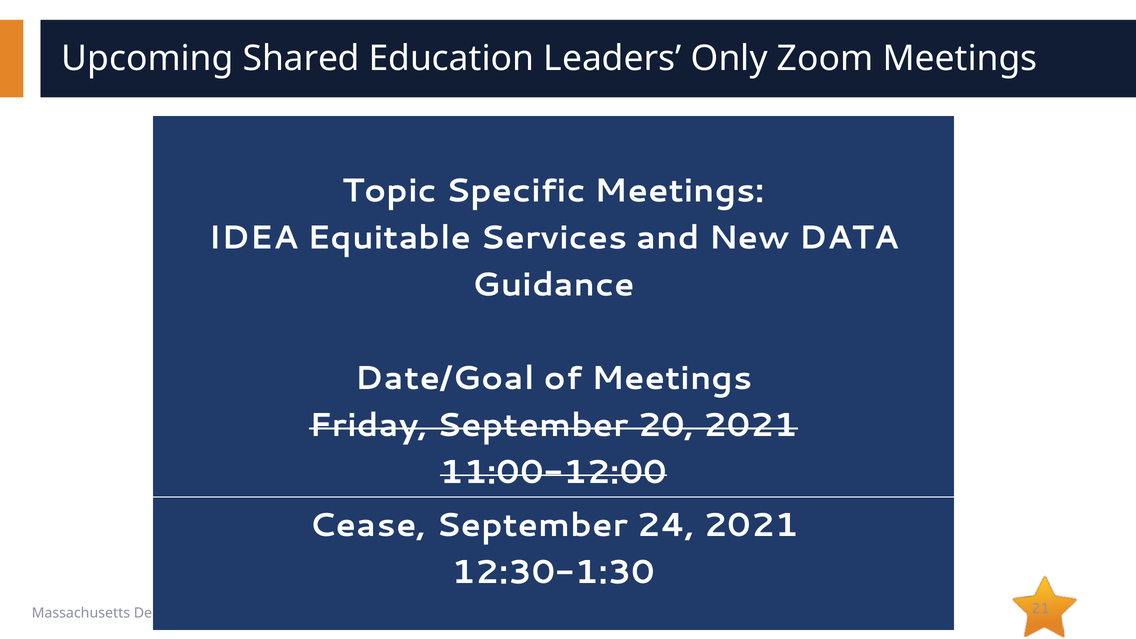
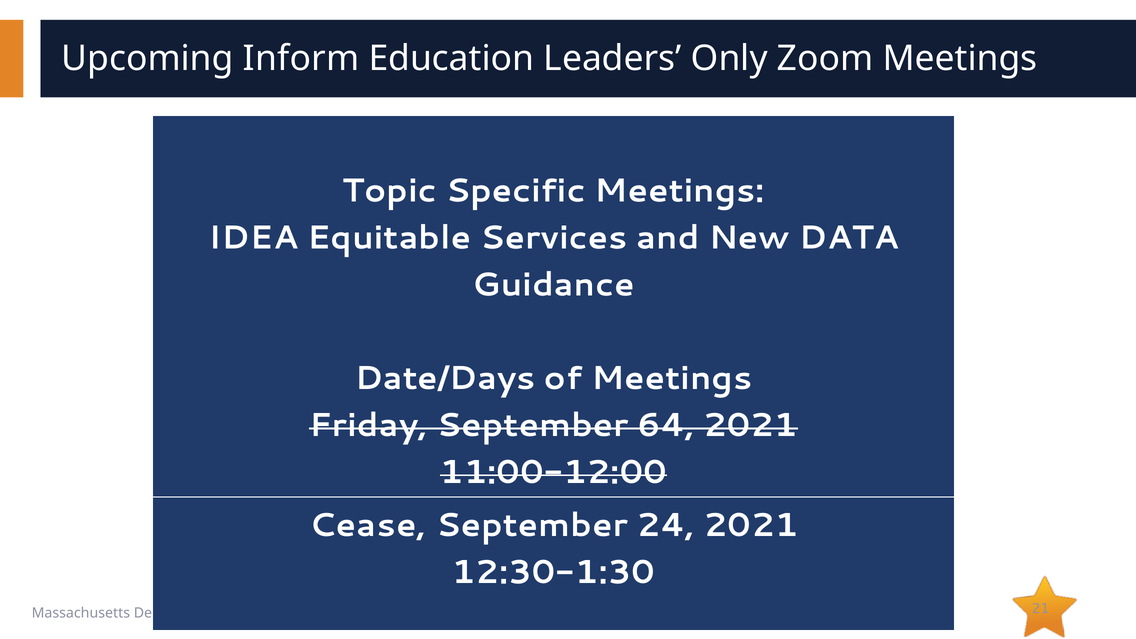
Shared: Shared -> Inform (301, 58)
Date/Goal: Date/Goal -> Date/Days (445, 378)
20: 20 -> 64 (666, 425)
